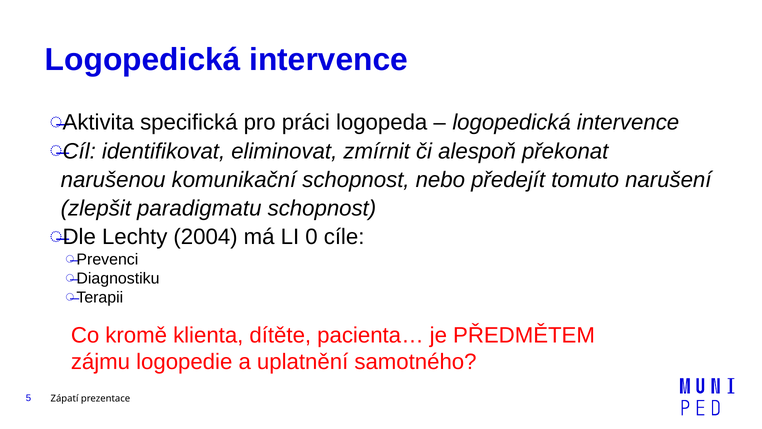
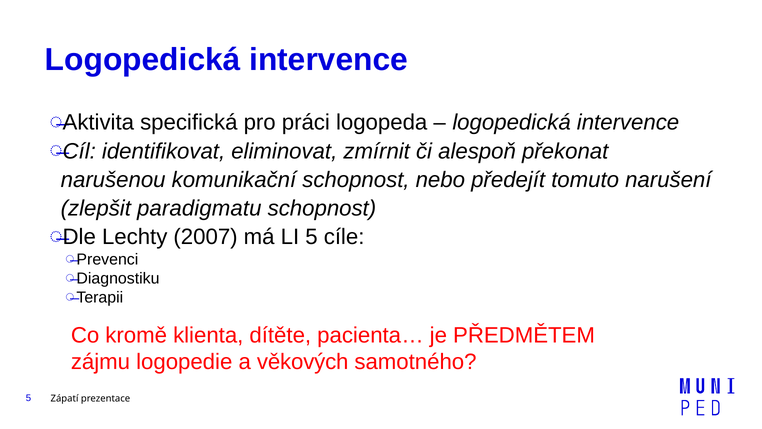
2004: 2004 -> 2007 (206, 237)
LI 0: 0 -> 5 (311, 237)
uplatnění: uplatnění -> věkových (303, 362)
